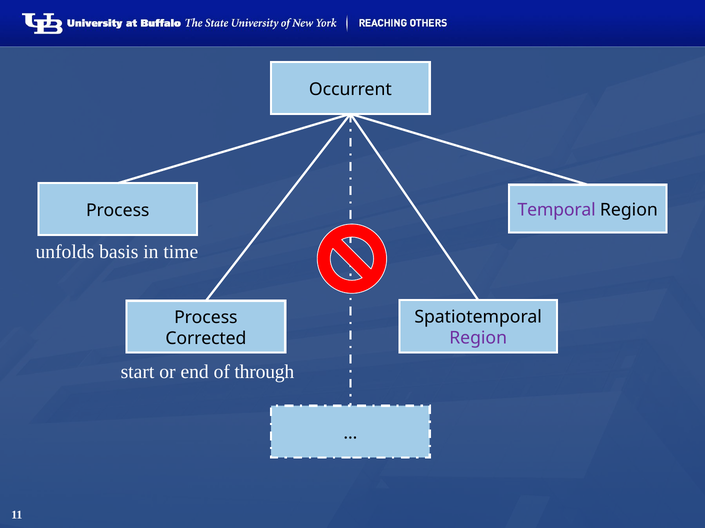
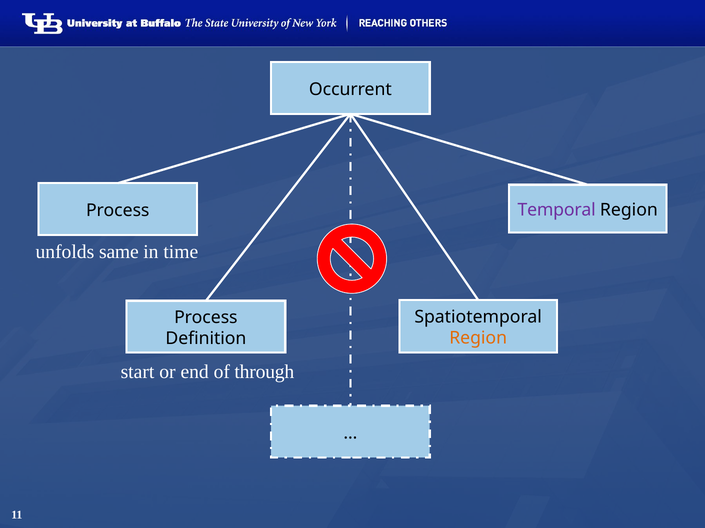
basis: basis -> same (119, 252)
Region colour: purple -> orange (478, 339)
Corrected: Corrected -> Definition (206, 339)
